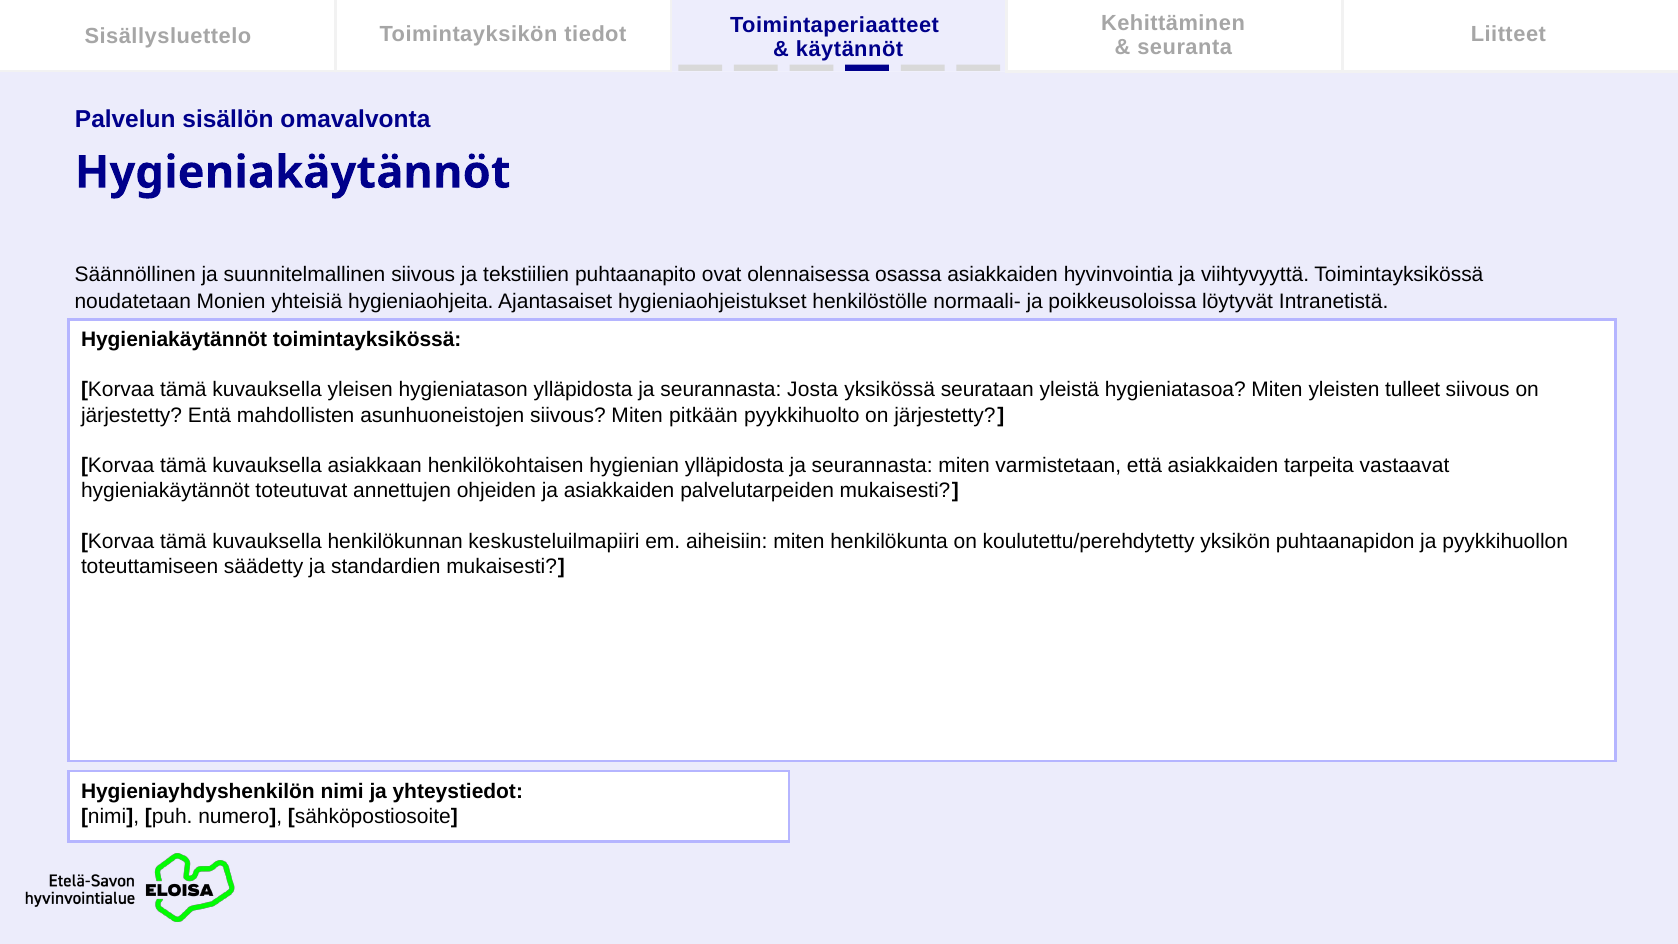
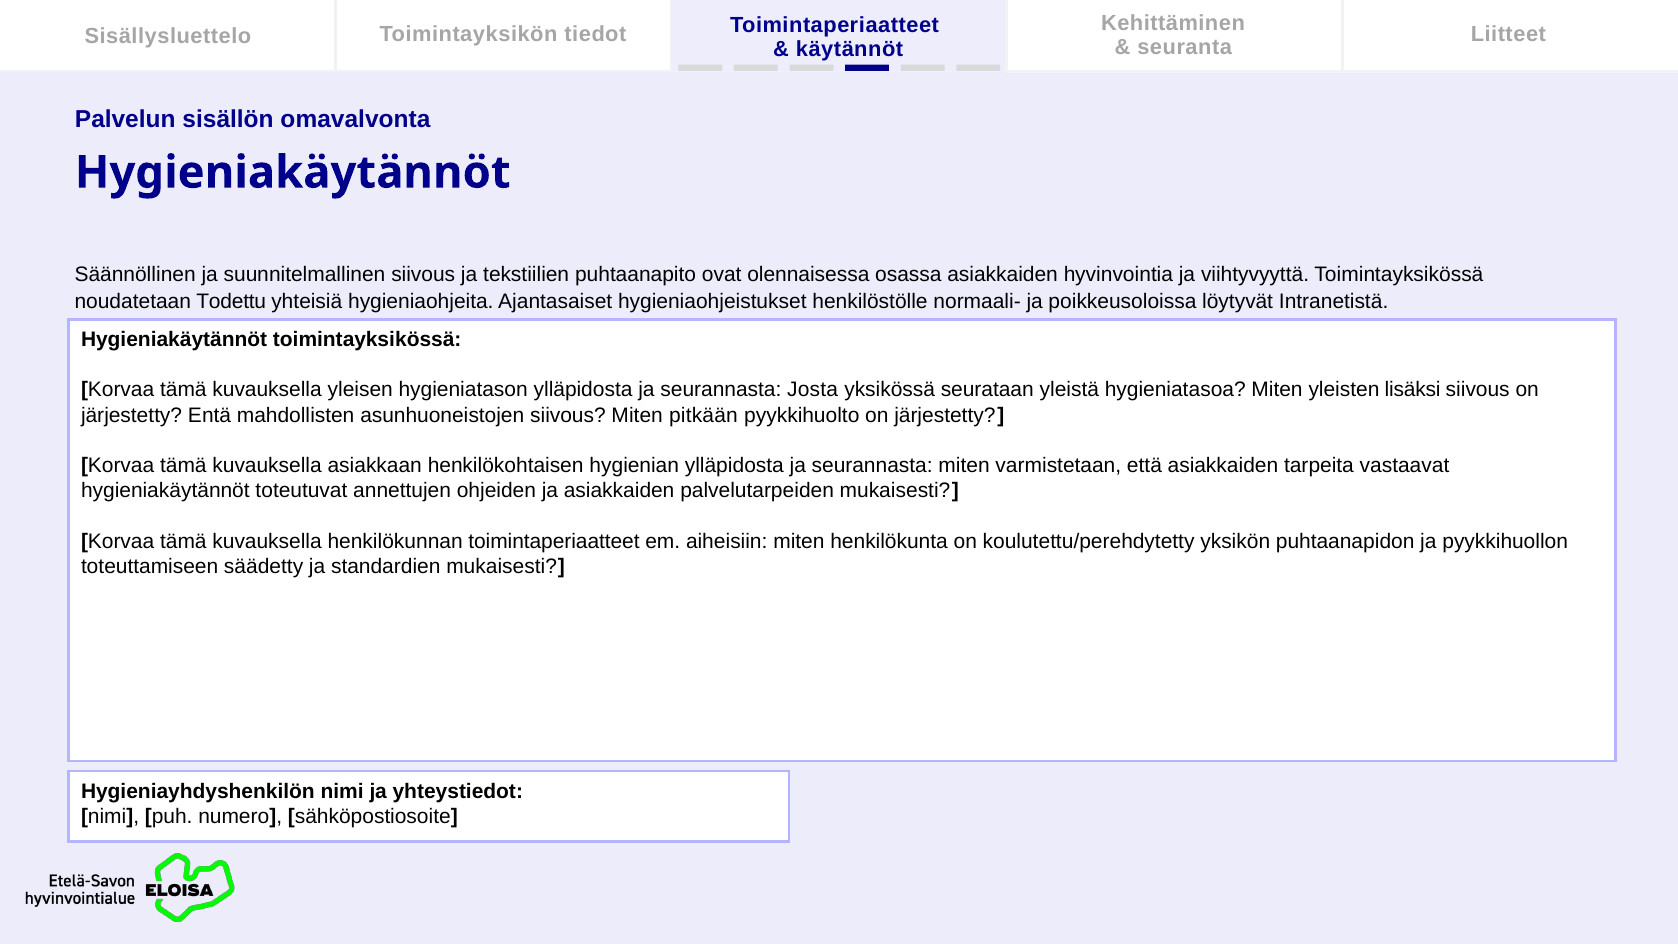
Monien: Monien -> Todettu (231, 302)
tulleet: tulleet -> lisäksi (1413, 390)
henkilökunnan keskusteluilmapiiri: keskusteluilmapiiri -> toimintaperiaatteet (554, 541)
